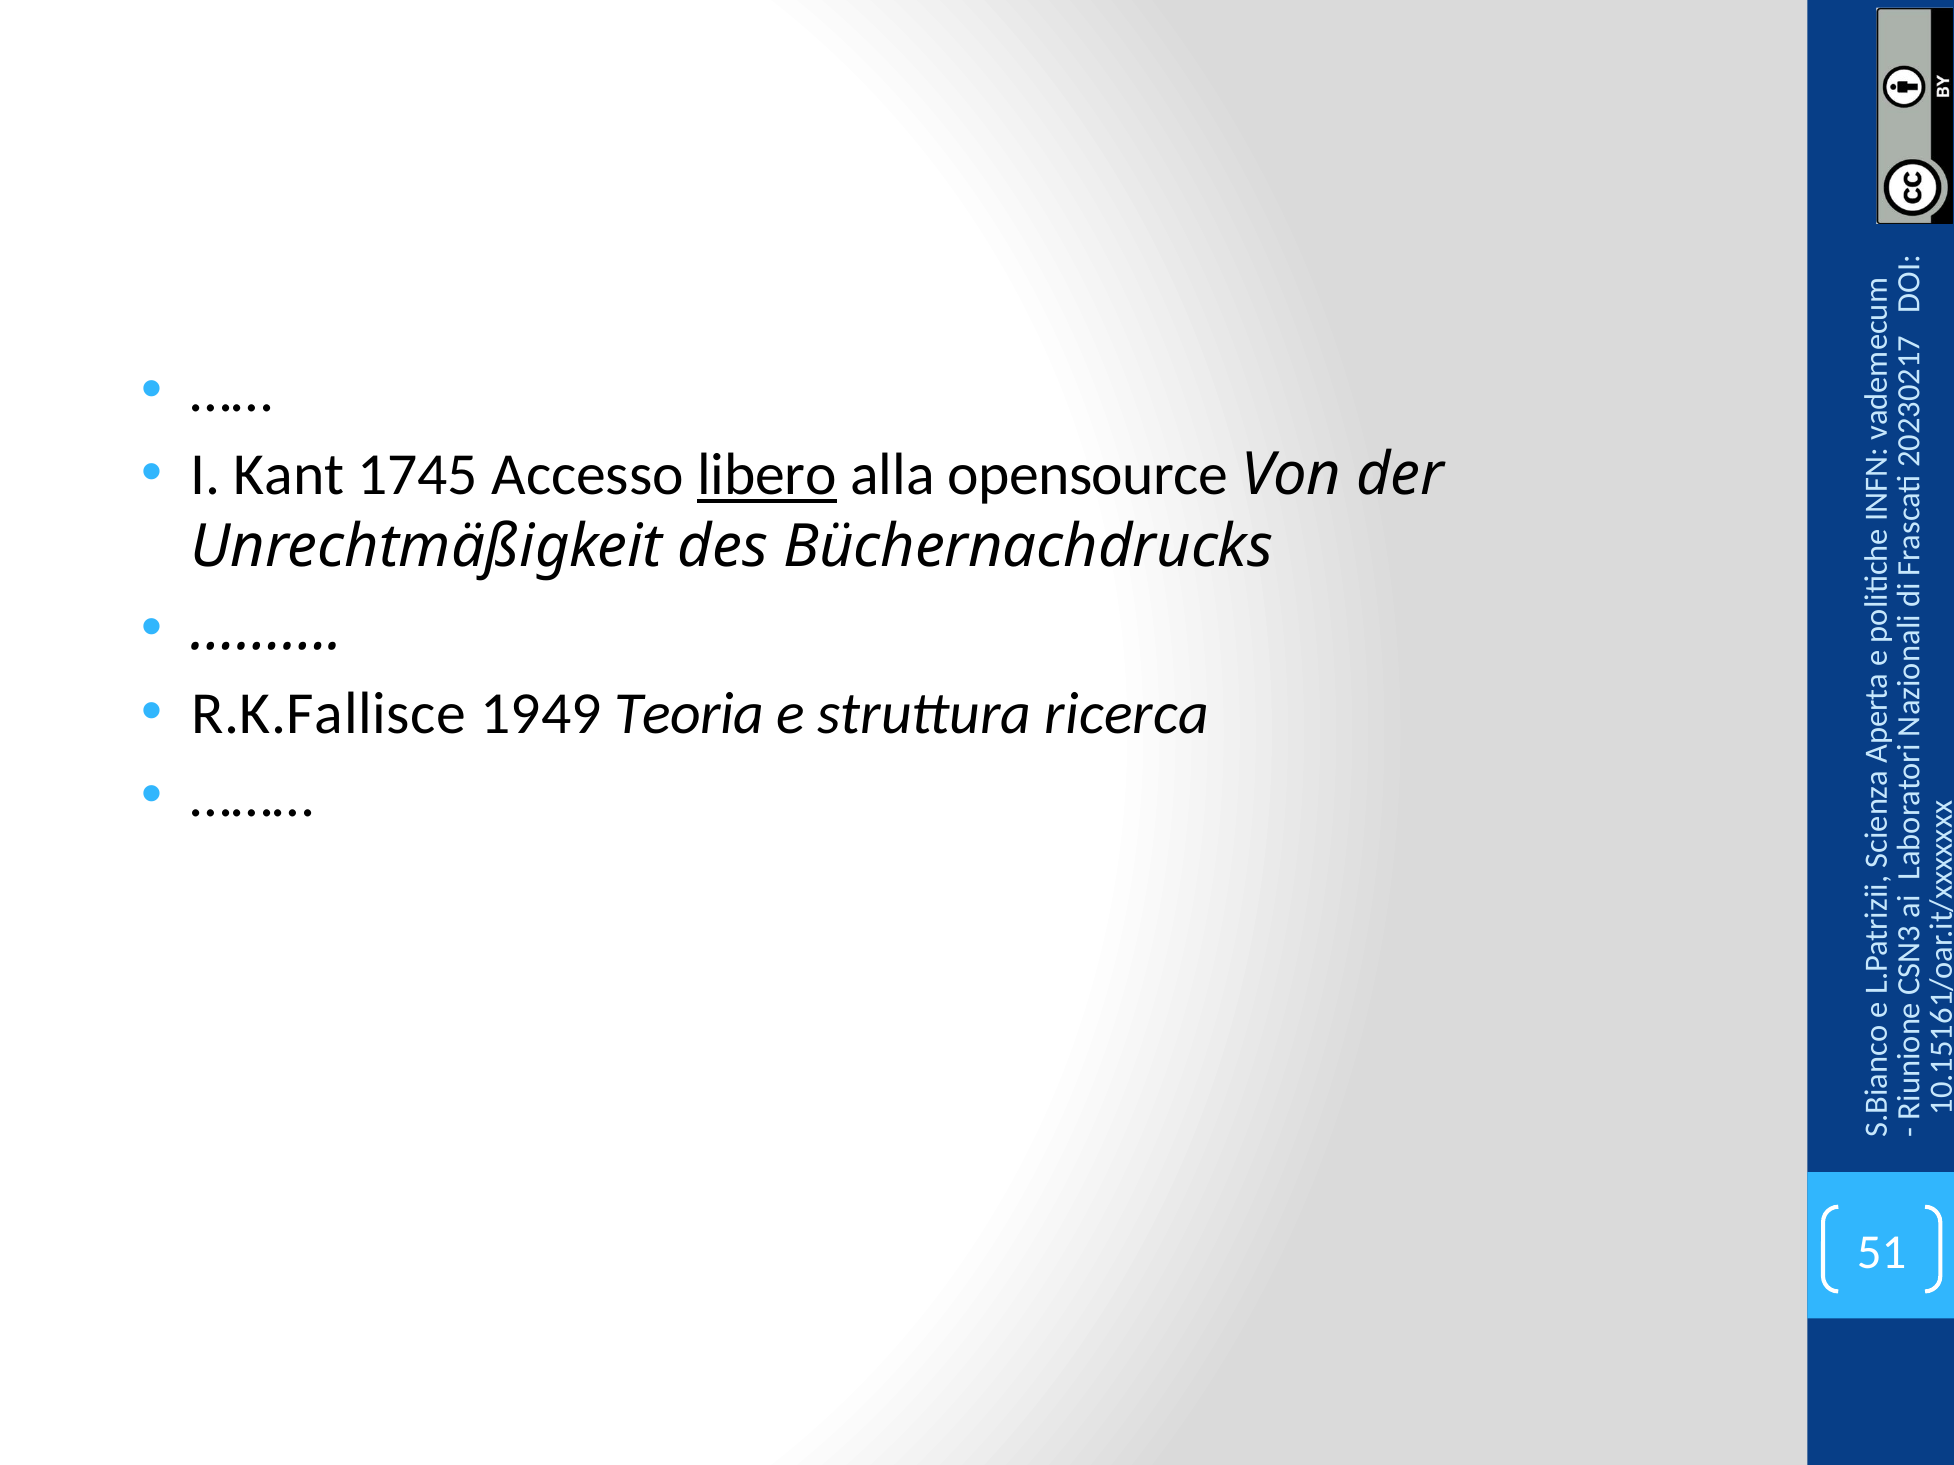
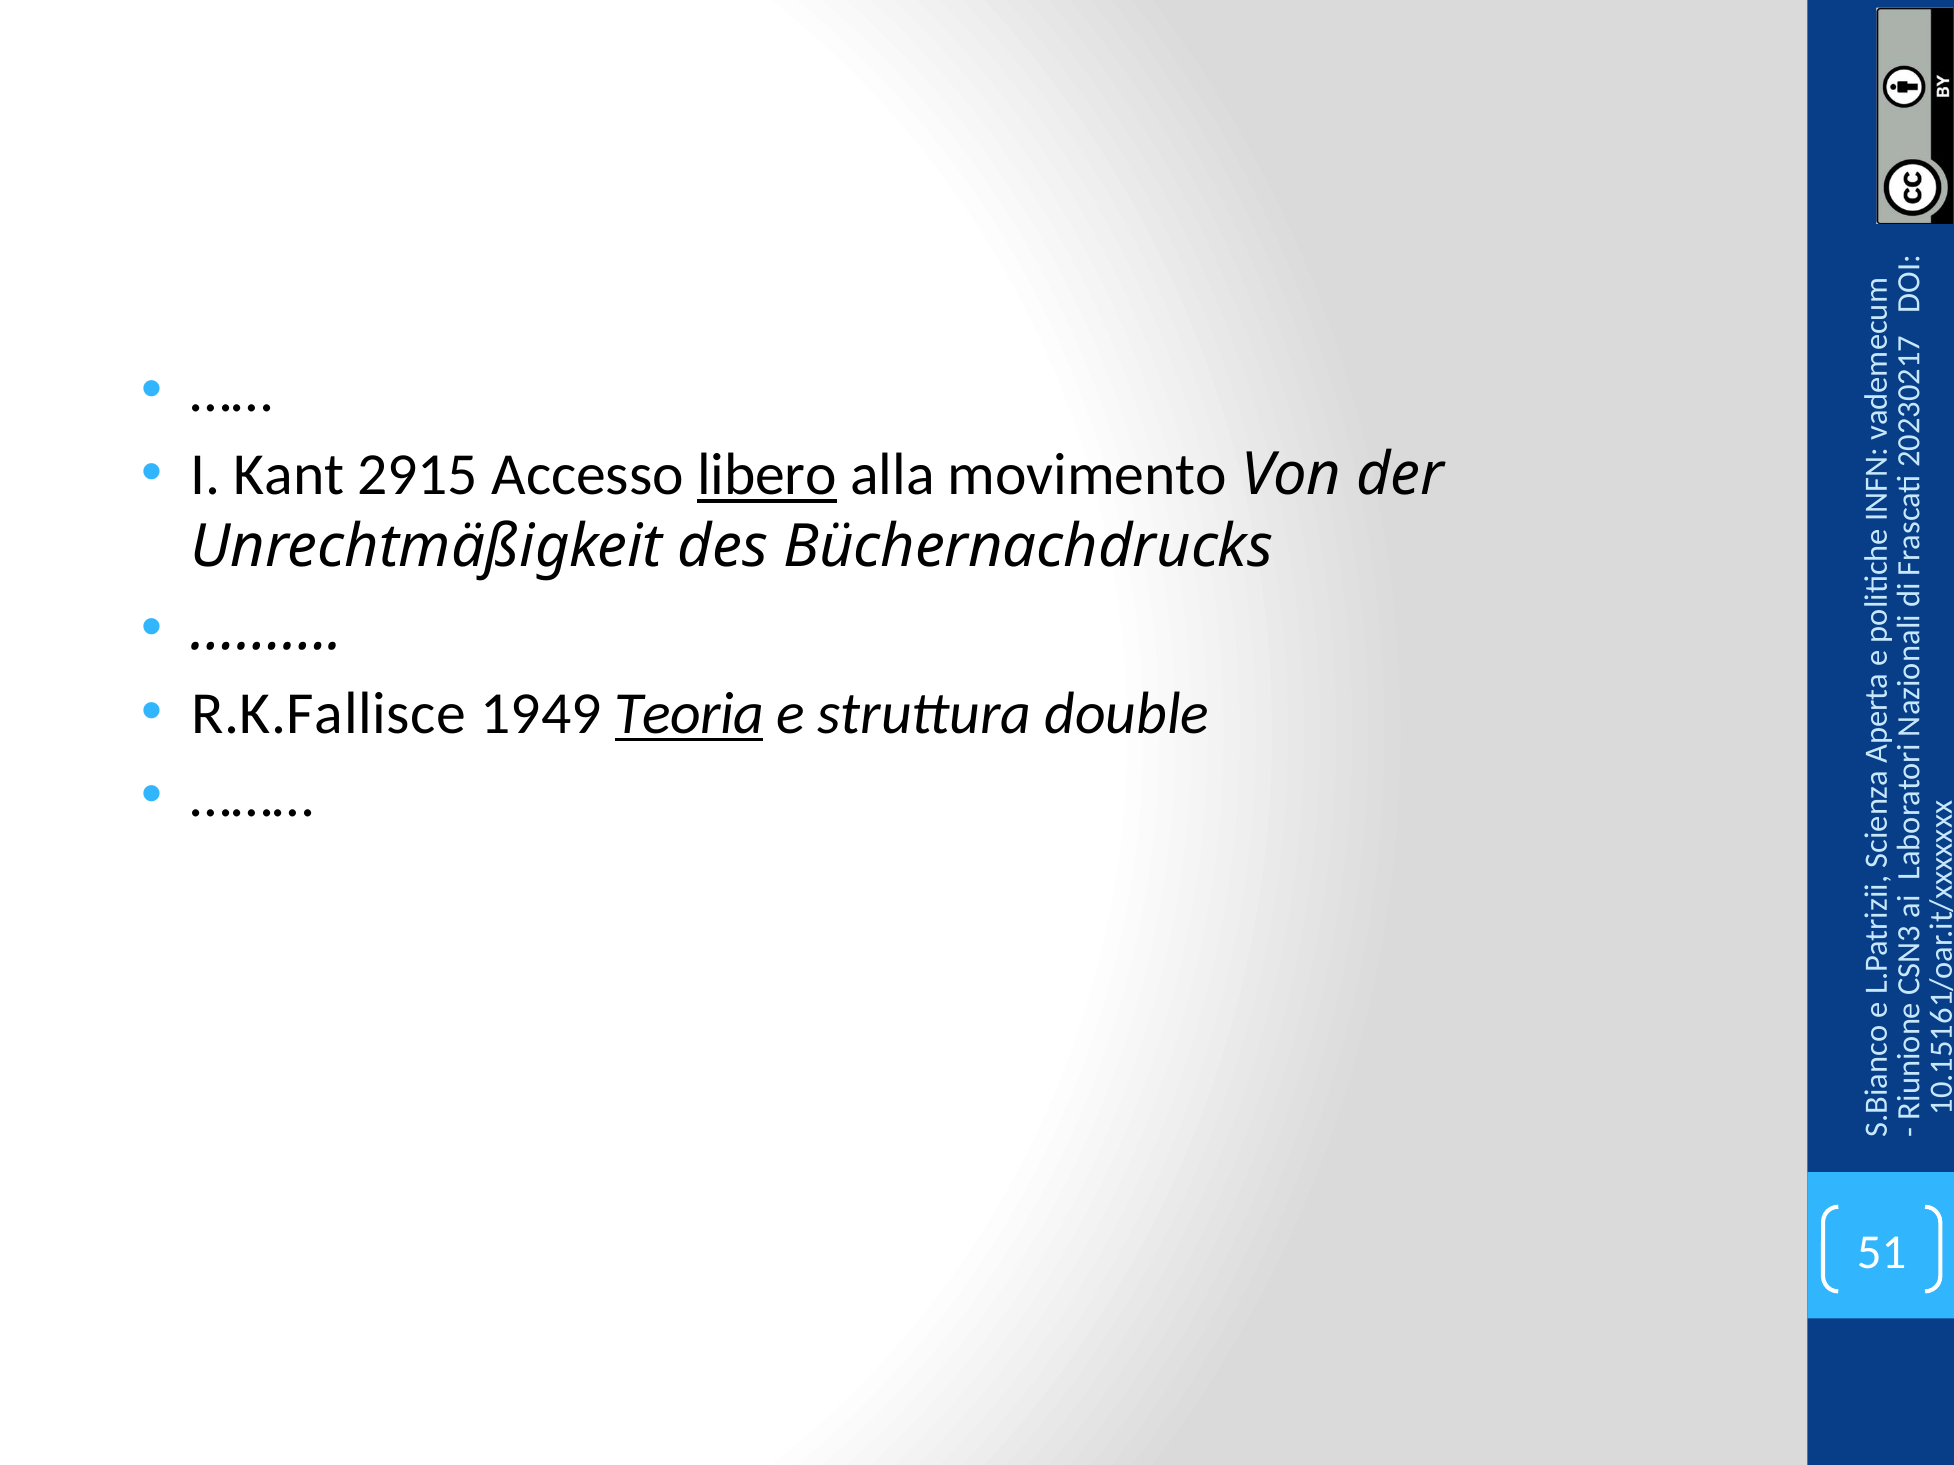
1745: 1745 -> 2915 (418, 475)
opensource: opensource -> movimento (1088, 475)
Teoria underline: none -> present (689, 714)
ricerca: ricerca -> double (1127, 714)
